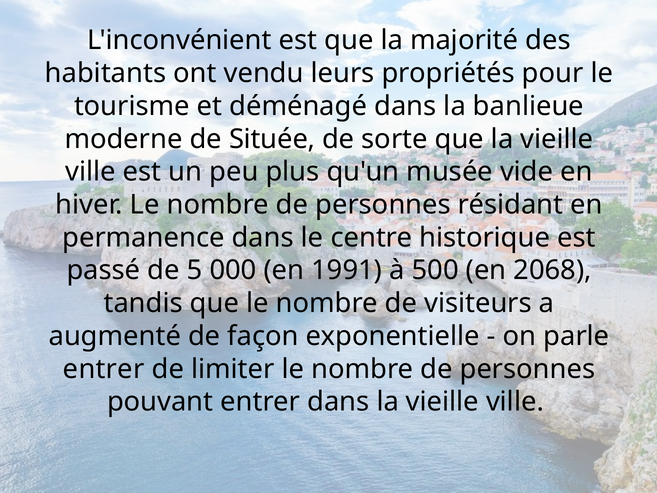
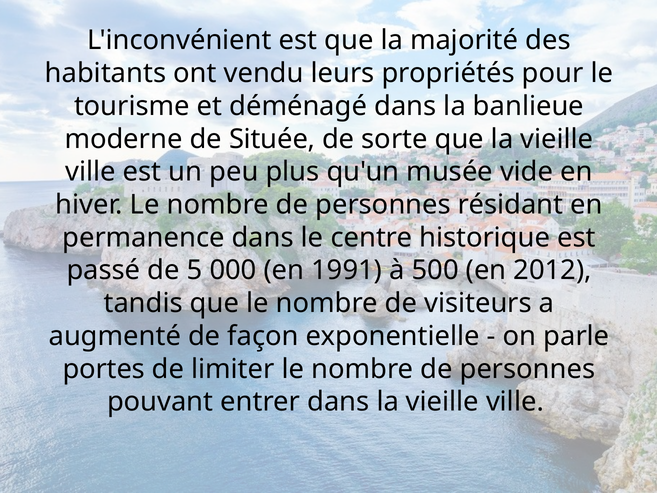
2068: 2068 -> 2012 (553, 270)
entrer: entrer -> portes (104, 369)
